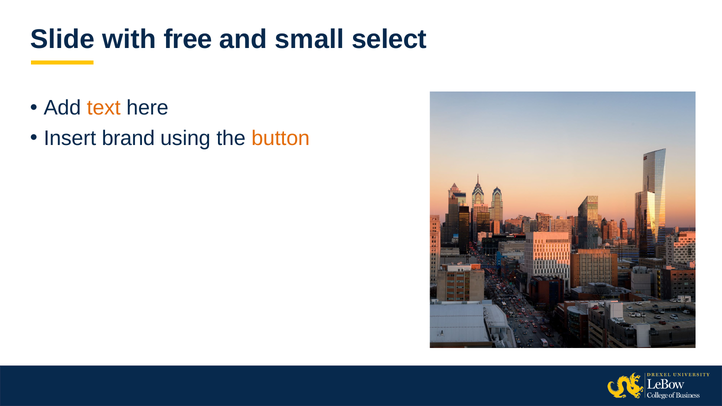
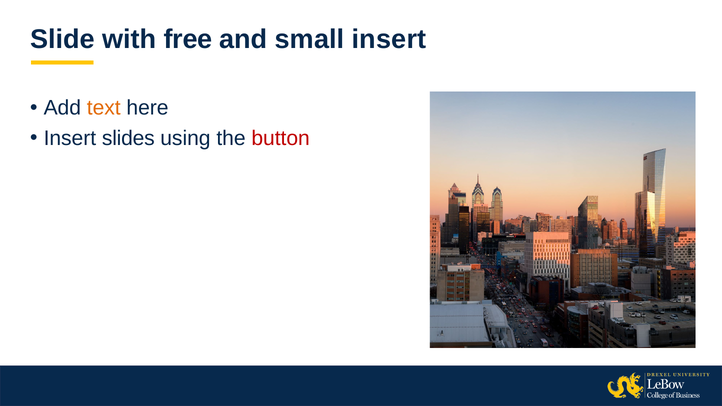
small select: select -> insert (389, 39)
brand: brand -> slides (128, 138)
button colour: orange -> red (281, 138)
